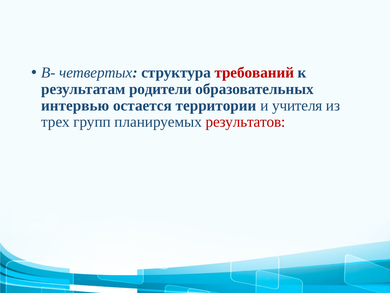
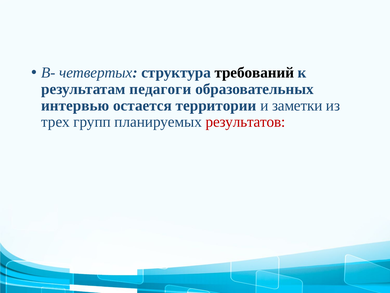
требований colour: red -> black (254, 73)
родители: родители -> педагоги (160, 89)
учителя: учителя -> заметки (297, 105)
